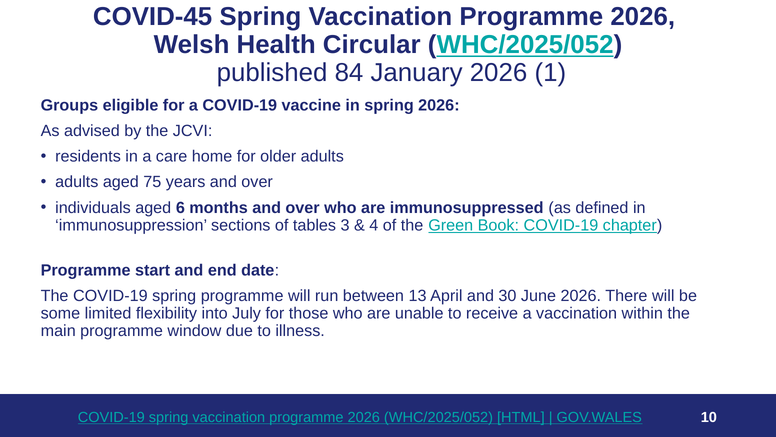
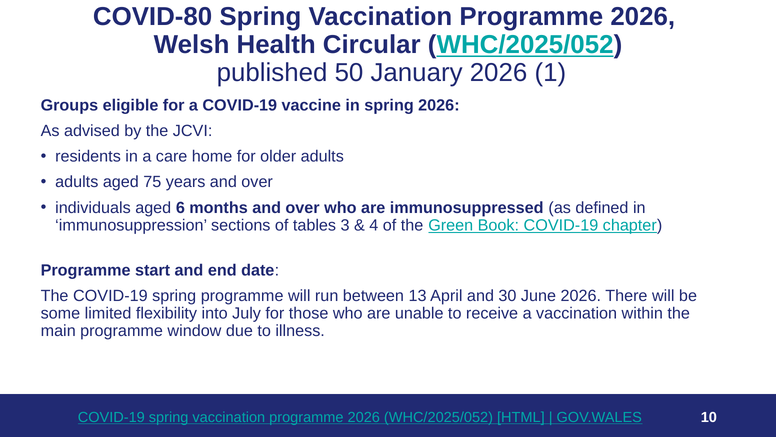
COVID-45: COVID-45 -> COVID-80 (153, 17)
84: 84 -> 50 (349, 73)
